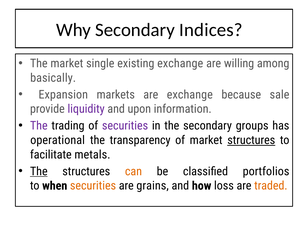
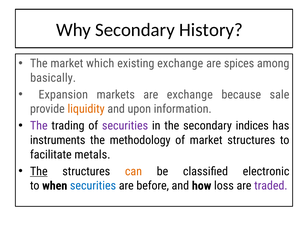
Indices: Indices -> History (211, 30)
single: single -> which (100, 63)
willing: willing -> spices (239, 63)
liquidity colour: purple -> orange (86, 109)
groups: groups -> indices (252, 126)
operational: operational -> instruments (58, 140)
transparency: transparency -> methodology (140, 140)
structures underline: present -> none (251, 140)
portfolios: portfolios -> electronic (266, 171)
securities colour: orange -> blue (93, 186)
grains: grains -> before (153, 186)
traded colour: orange -> purple (271, 186)
